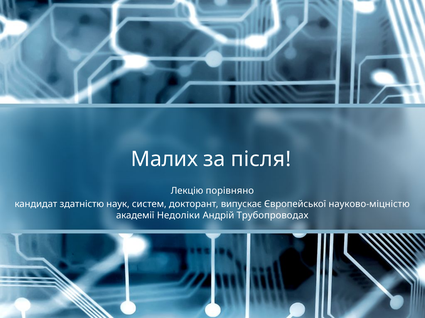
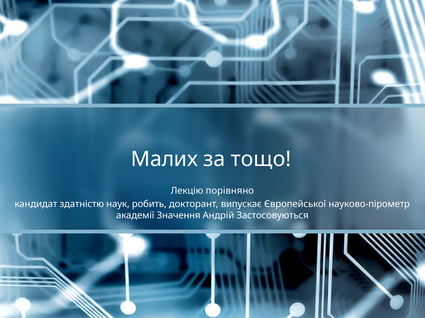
після: після -> тощо (261, 159)
систем: систем -> робить (149, 204)
науково-міцністю: науково-міцністю -> науково-пірометр (369, 204)
Недоліки: Недоліки -> Значення (179, 216)
Трубопроводах: Трубопроводах -> Застосовуються (273, 216)
